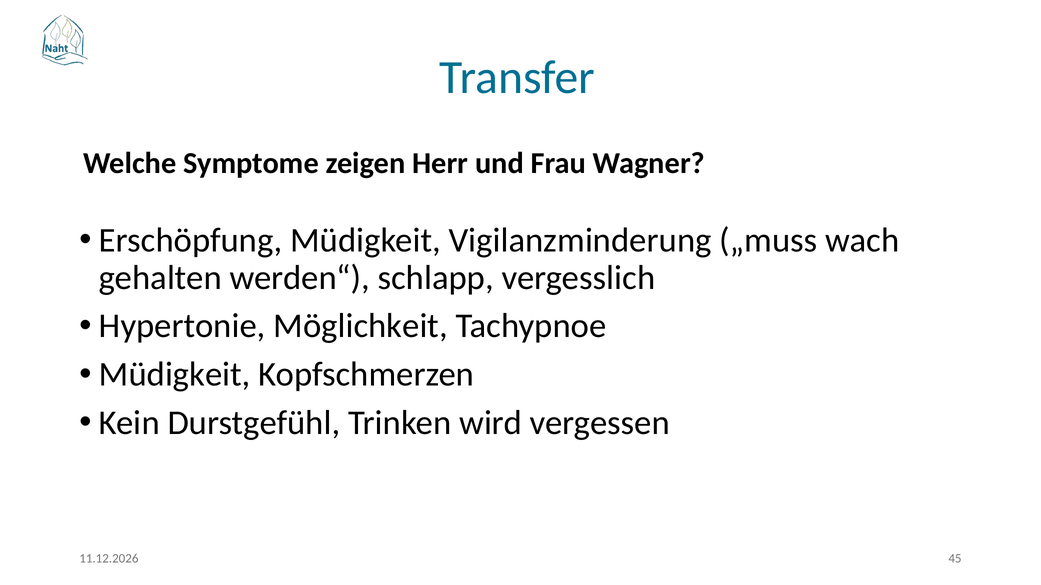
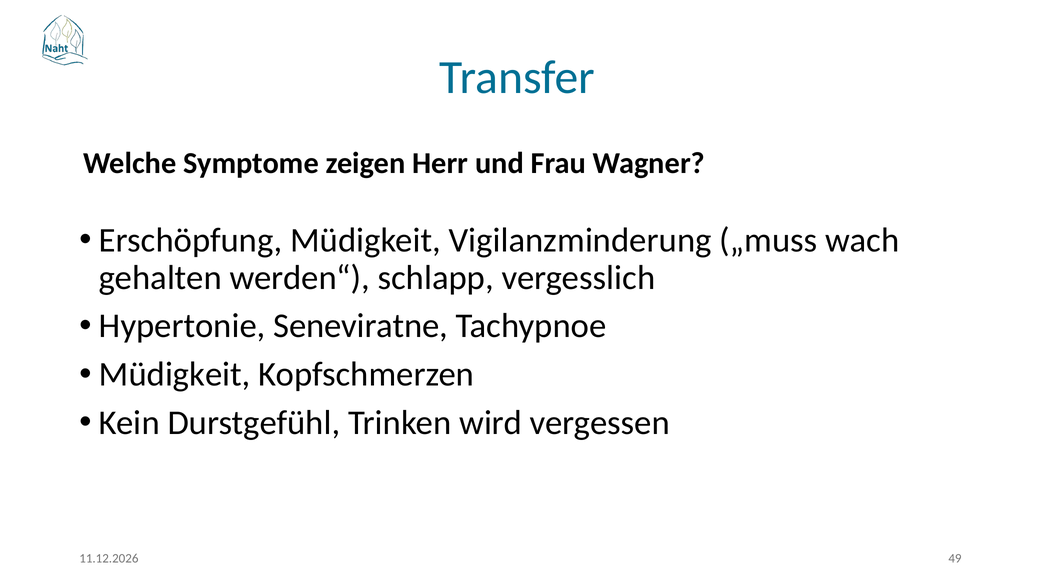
Möglichkeit: Möglichkeit -> Seneviratne (361, 326)
45: 45 -> 49 (955, 559)
